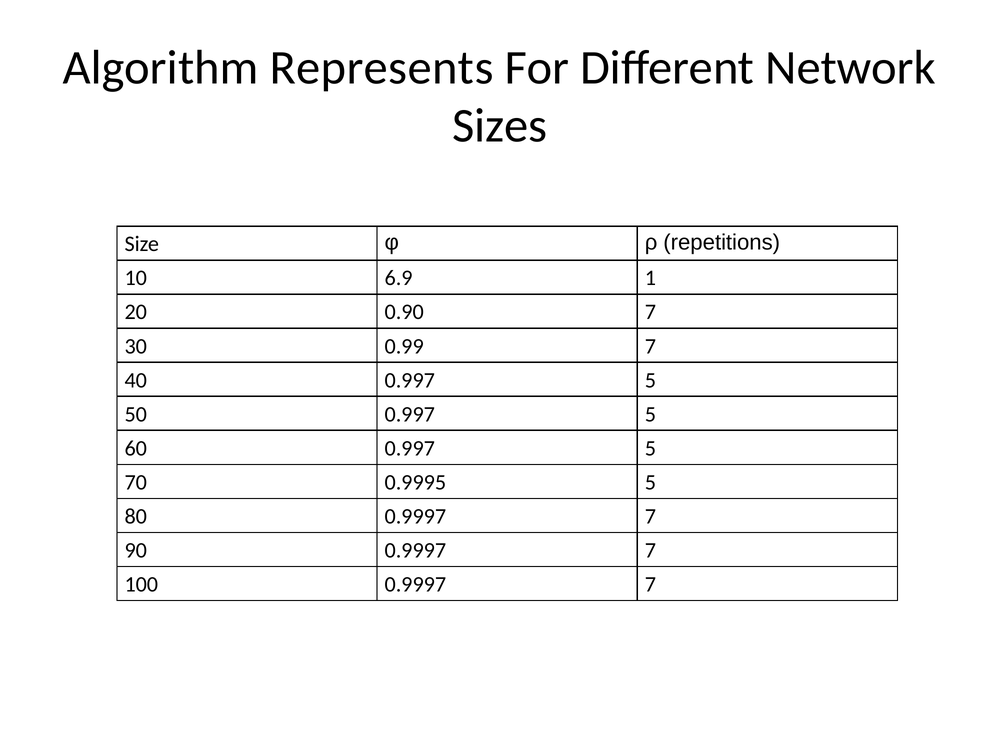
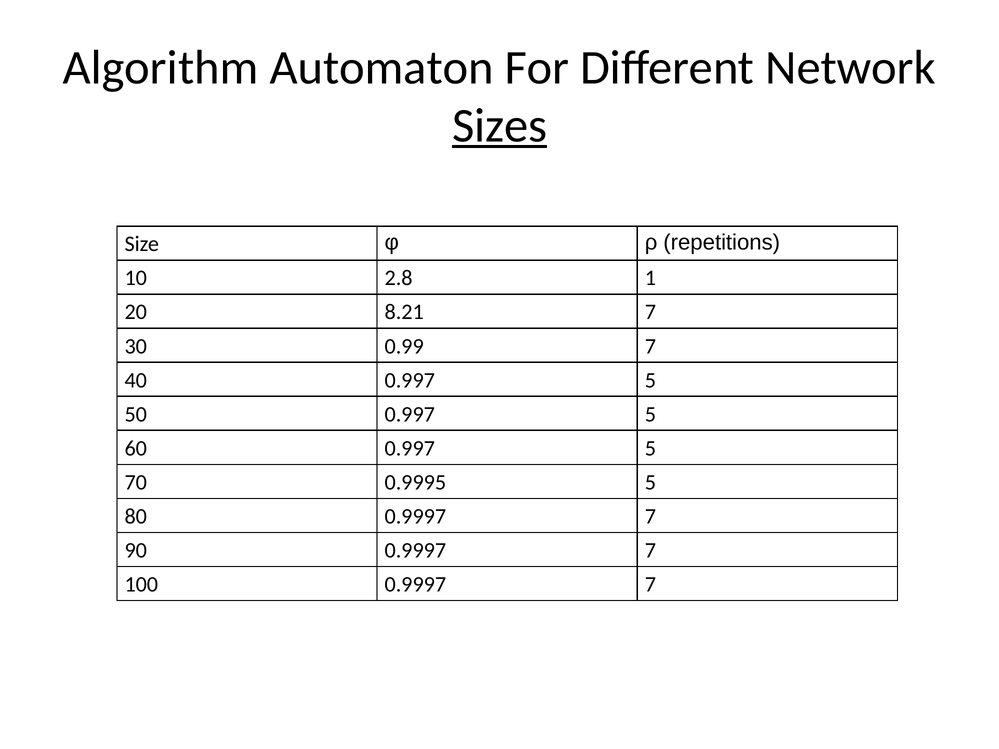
Represents: Represents -> Automaton (382, 68)
Sizes underline: none -> present (500, 126)
6.9: 6.9 -> 2.8 (399, 278)
0.90: 0.90 -> 8.21 (404, 312)
